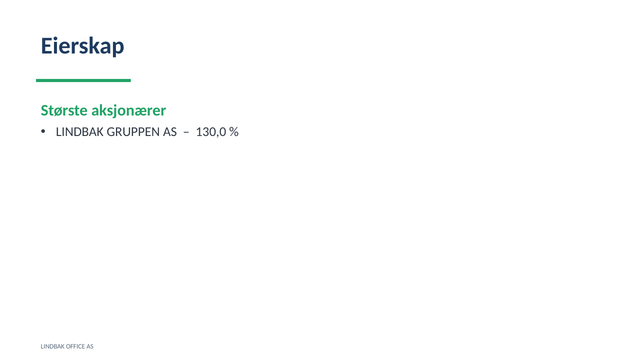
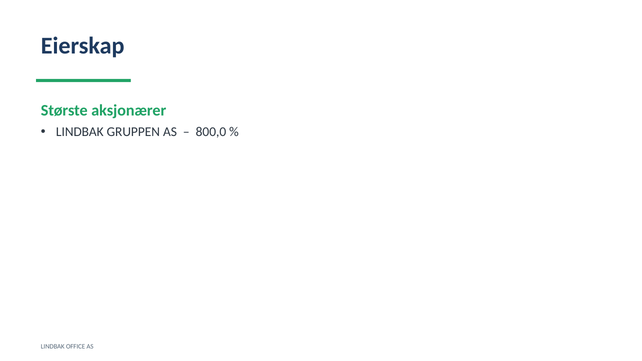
130,0: 130,0 -> 800,0 (211, 132)
